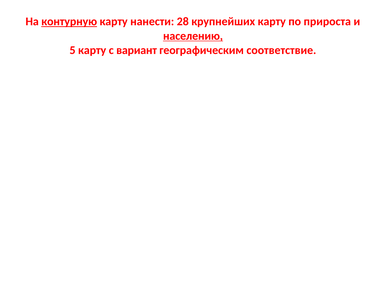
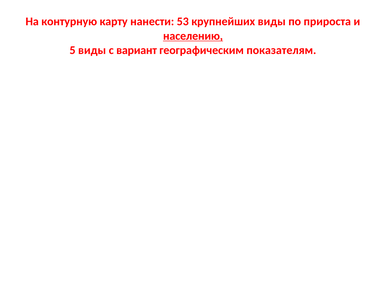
контурную underline: present -> none (69, 22)
28: 28 -> 53 (183, 22)
крупнейших карту: карту -> виды (272, 22)
5 карту: карту -> виды (92, 50)
соответствие: соответствие -> показателям (281, 50)
